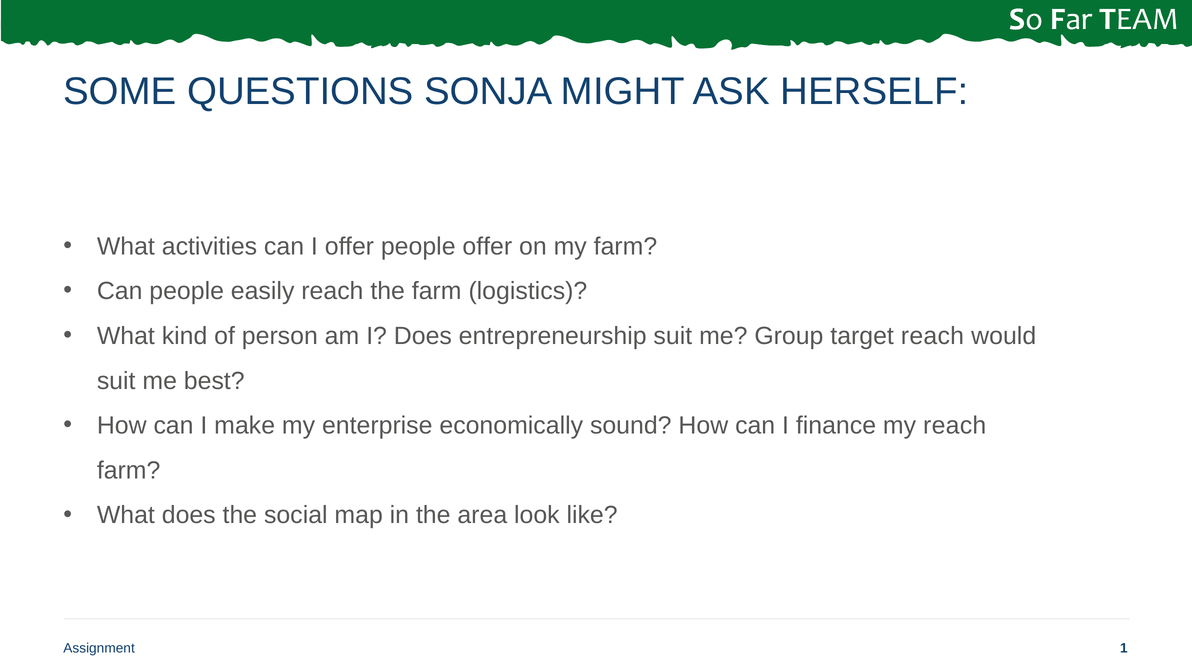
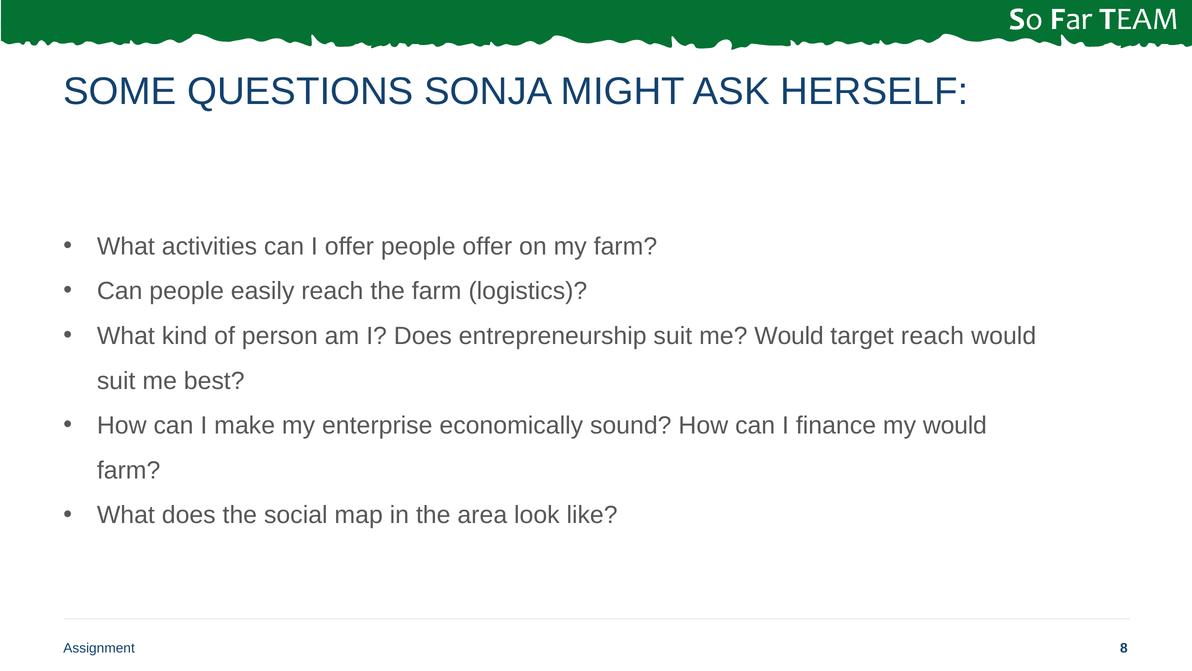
me Group: Group -> Would (789, 336)
my reach: reach -> would (955, 425)
1: 1 -> 8 (1124, 648)
